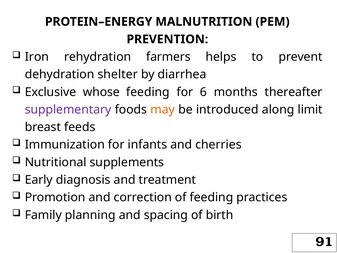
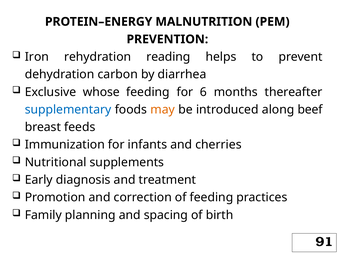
farmers: farmers -> reading (168, 57)
shelter: shelter -> carbon (118, 74)
supplementary colour: purple -> blue (68, 109)
limit: limit -> beef (310, 109)
